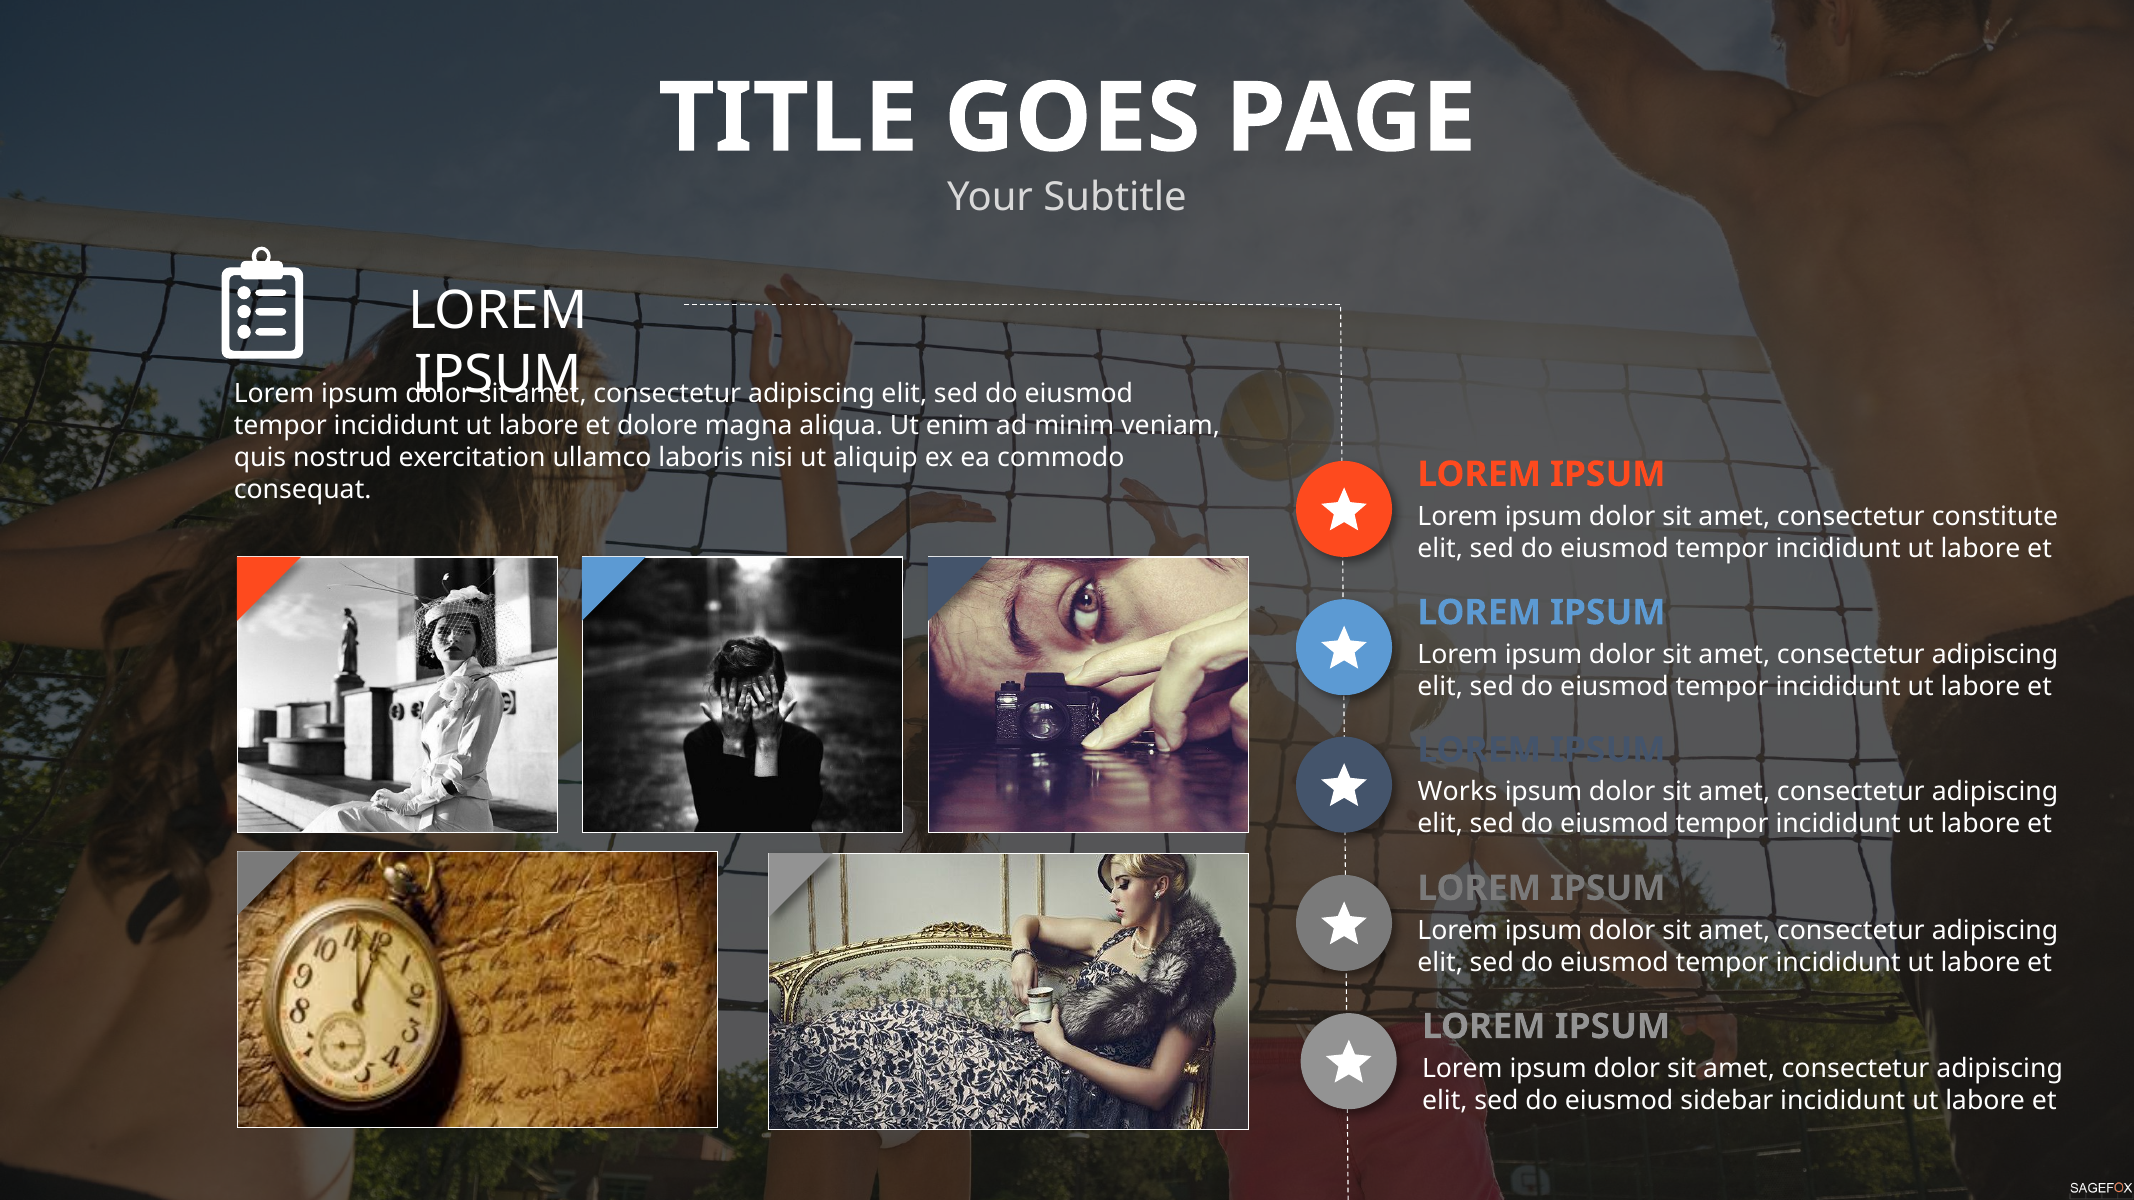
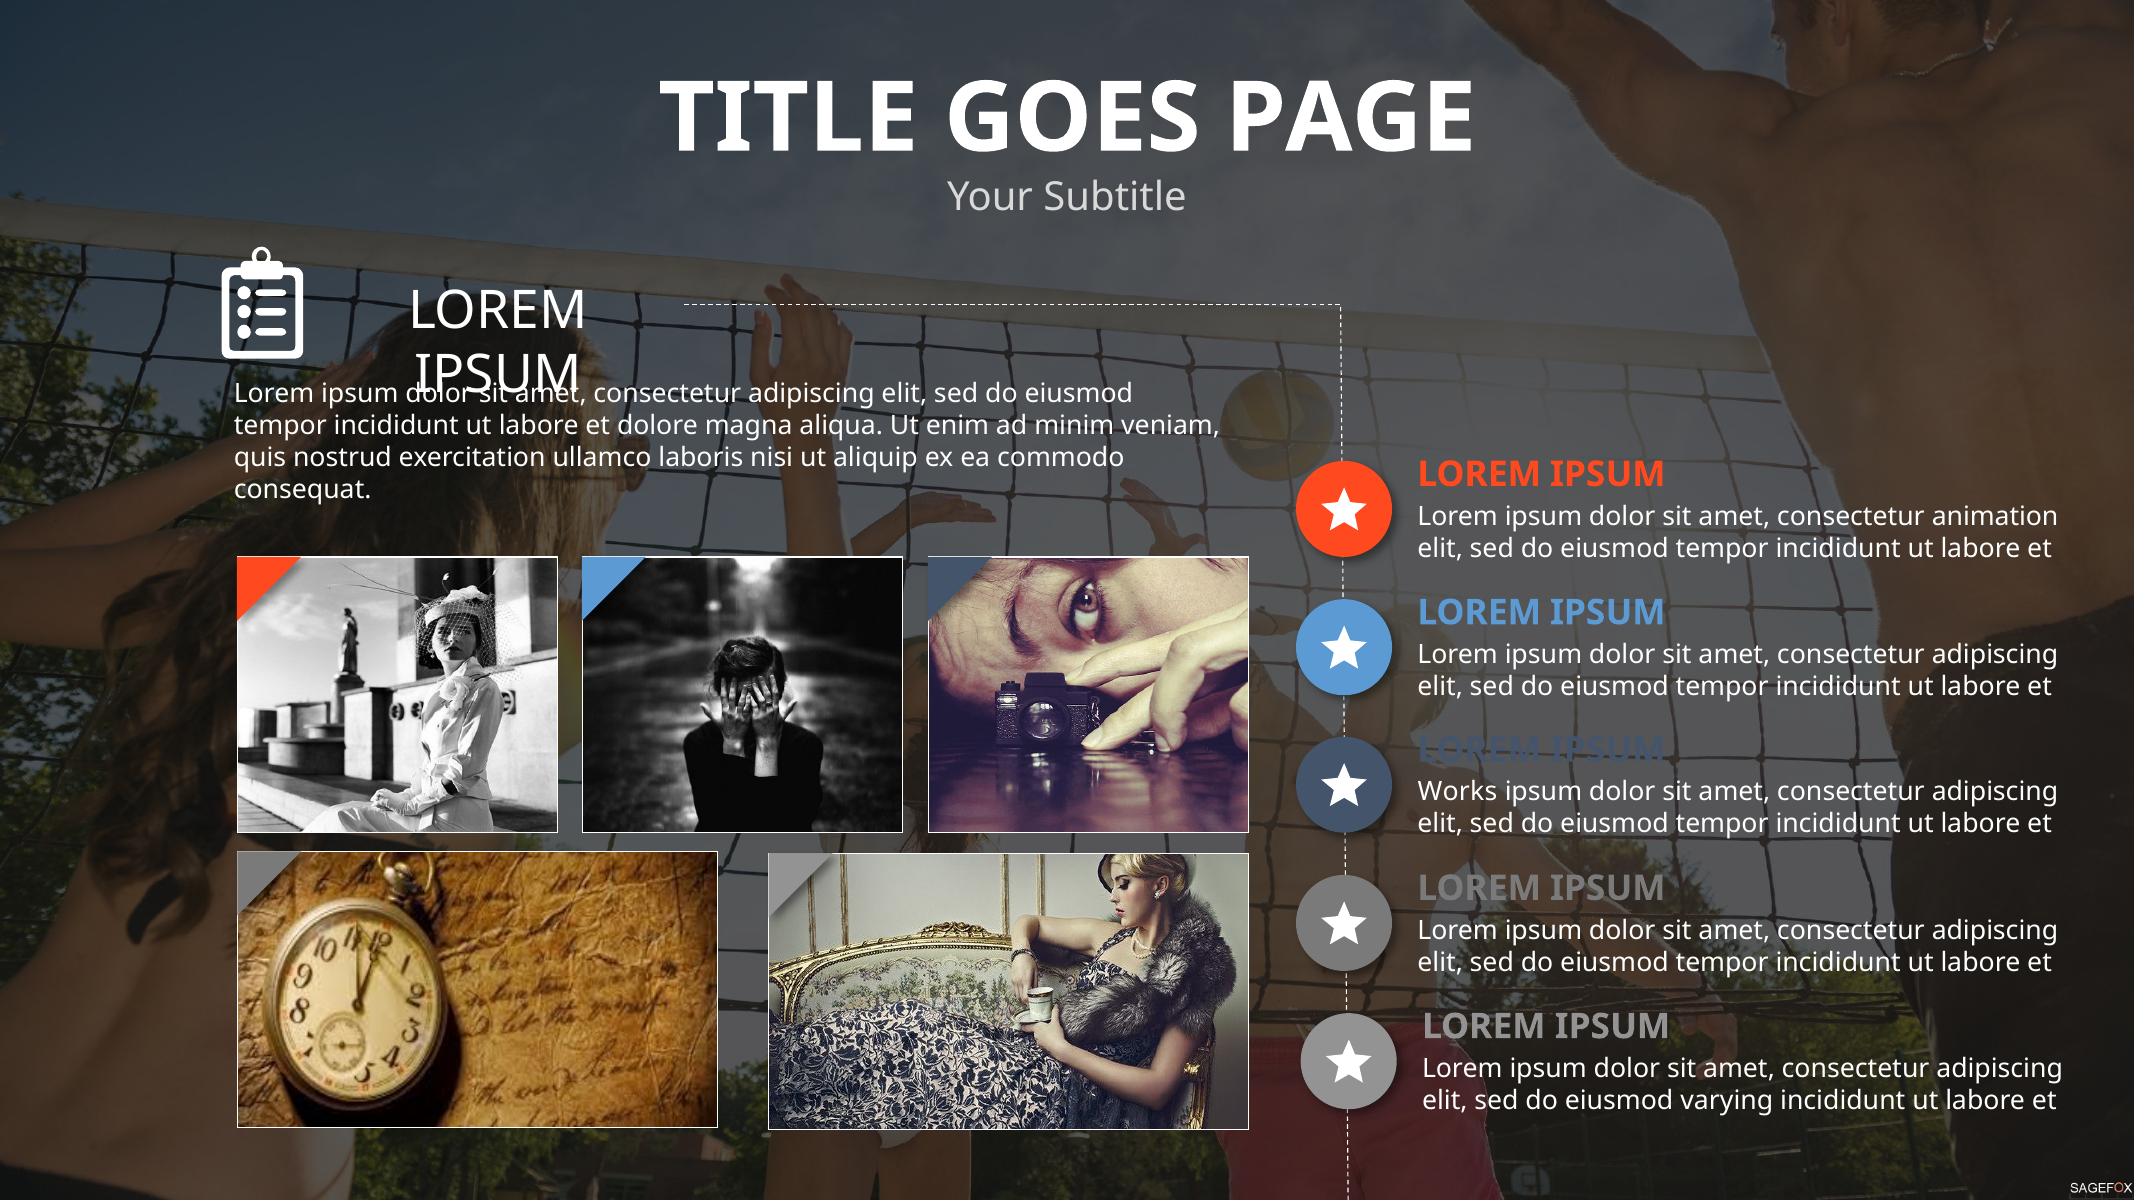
constitute: constitute -> animation (1995, 516)
sidebar: sidebar -> varying (1727, 1101)
